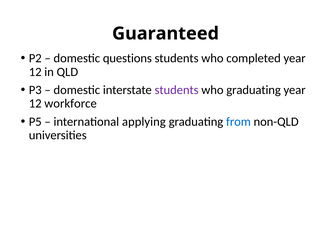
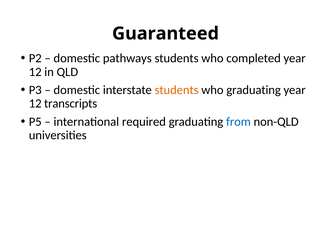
questions: questions -> pathways (127, 58)
students colour: purple -> orange (177, 90)
workforce: workforce -> transcripts (71, 103)
applying: applying -> required (144, 121)
